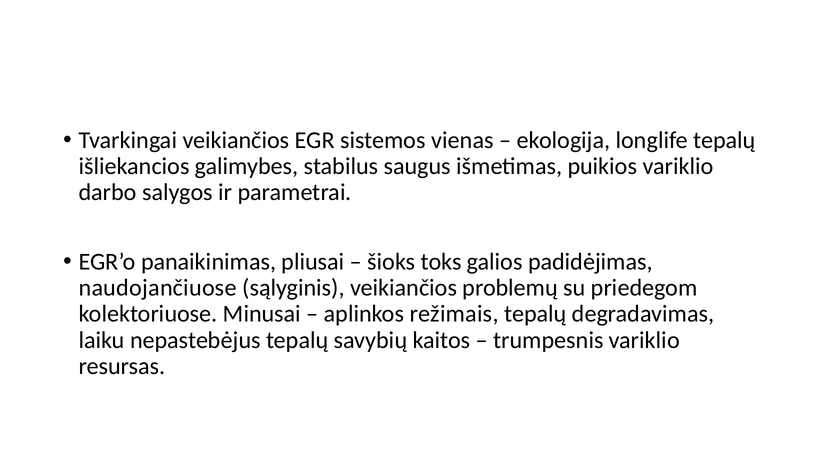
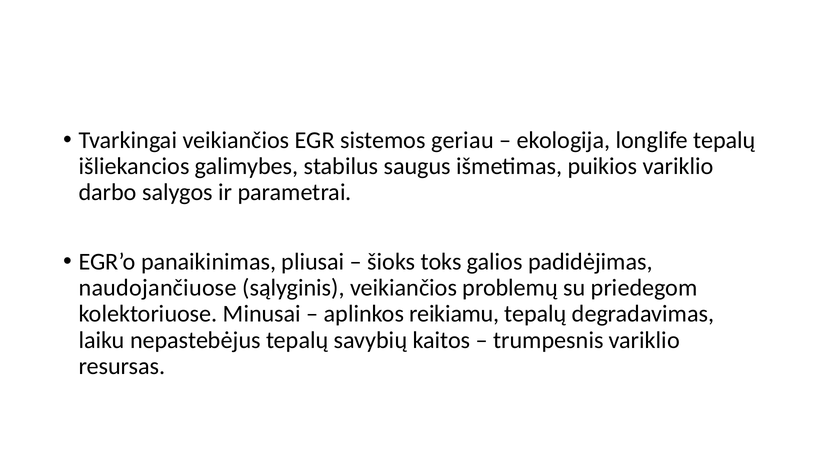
vienas: vienas -> geriau (462, 140)
režimais: režimais -> reikiamu (454, 314)
